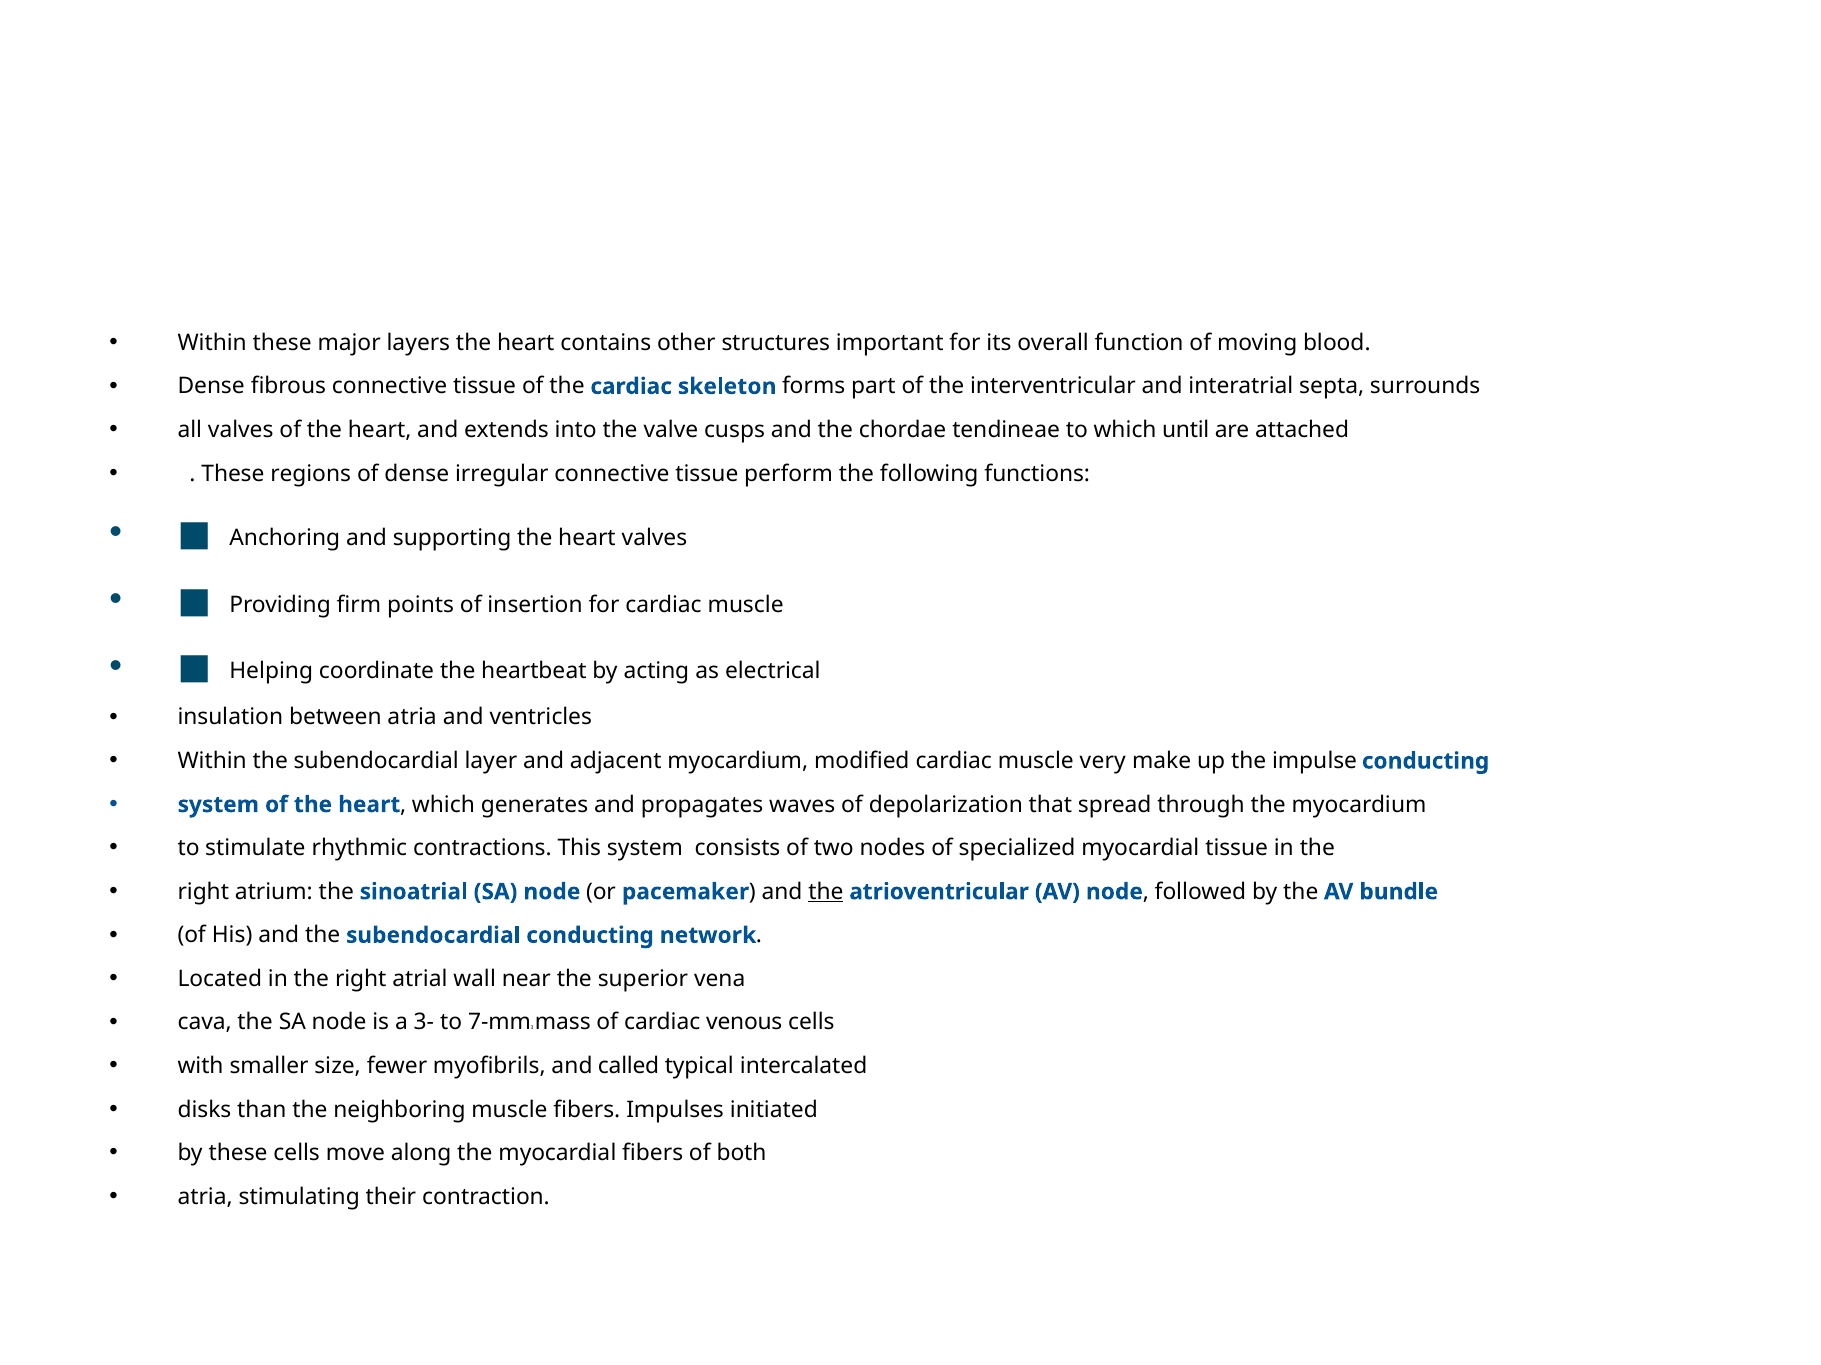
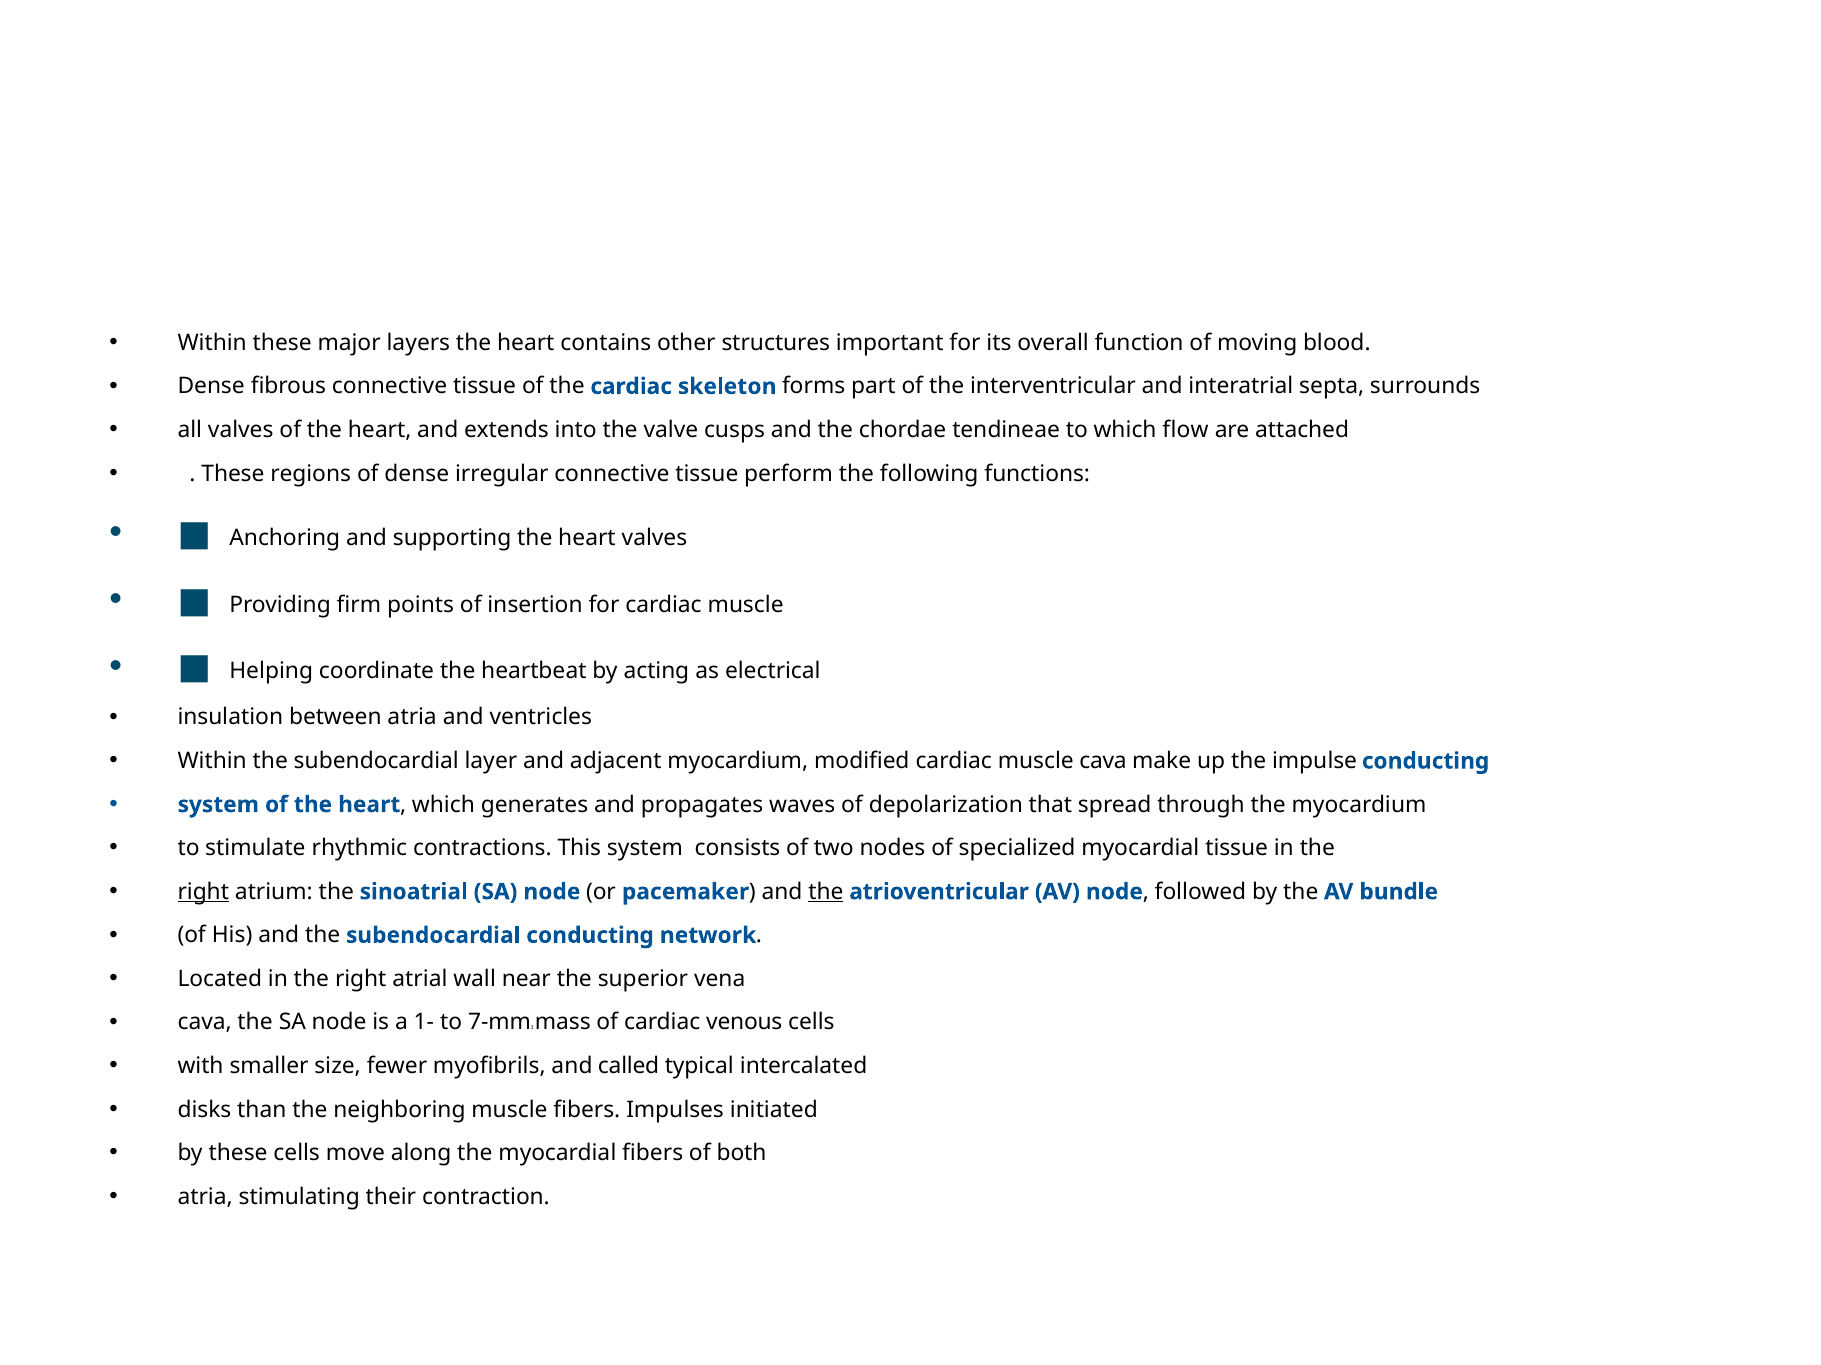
until: until -> flow (1185, 430)
muscle very: very -> cava (1103, 761)
right underline: none -> present (203, 892)
3-: 3- -> 1- (424, 1023)
